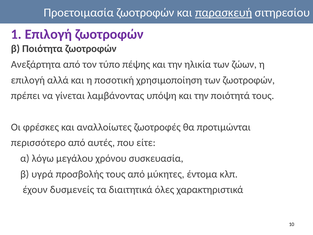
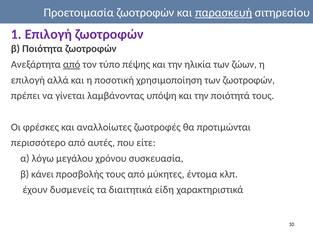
από underline: none -> present (72, 64)
υγρά: υγρά -> κάνει (42, 174)
όλες: όλες -> είδη (164, 190)
